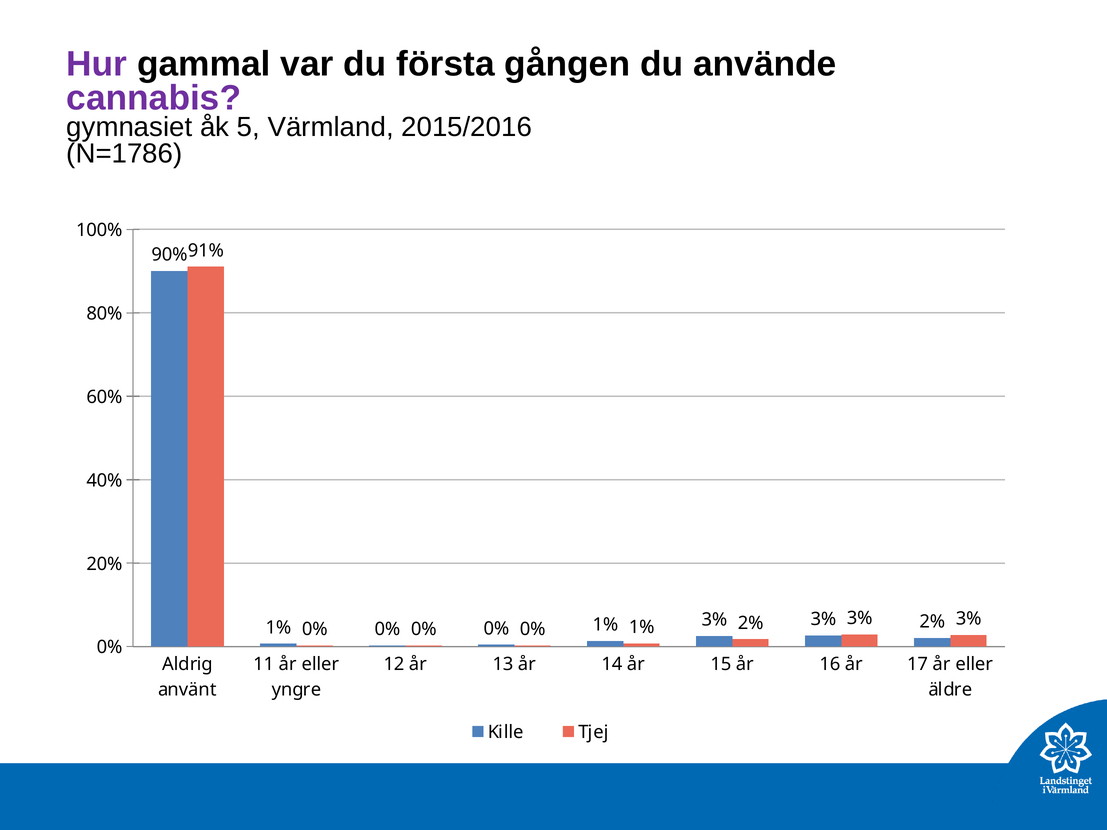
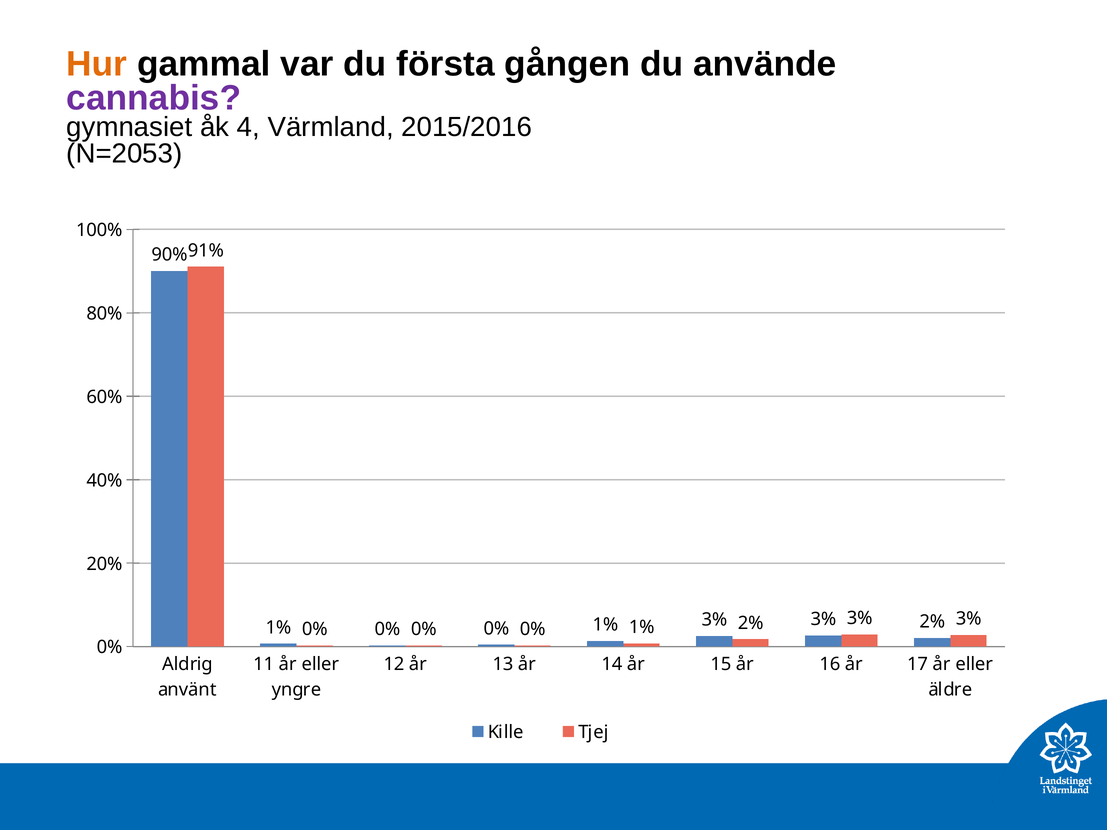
Hur colour: purple -> orange (97, 64)
5: 5 -> 4 (248, 127)
N=1786: N=1786 -> N=2053 (124, 154)
